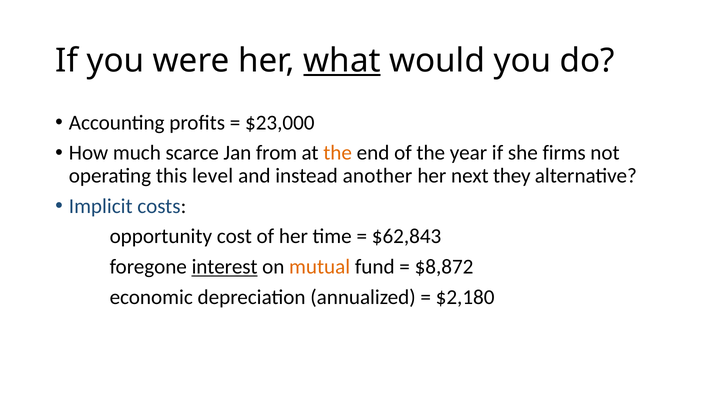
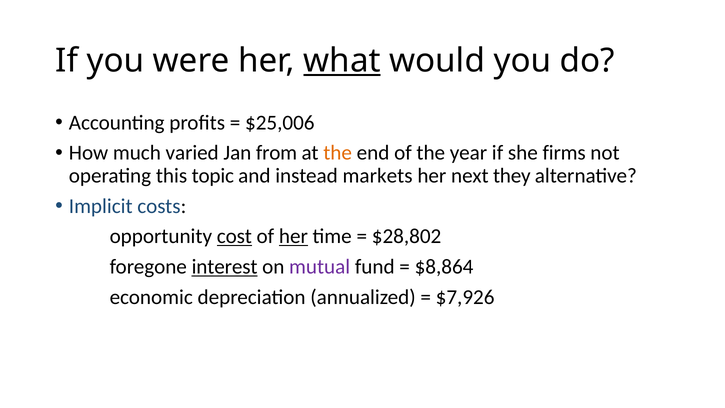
$23,000: $23,000 -> $25,006 (280, 123)
scarce: scarce -> varied (192, 153)
level: level -> topic (213, 176)
another: another -> markets (378, 176)
cost underline: none -> present (234, 236)
her underline: none -> present (293, 236)
$62,843: $62,843 -> $28,802 (407, 236)
mutual colour: orange -> purple (320, 267)
$8,872: $8,872 -> $8,864 (444, 267)
$2,180: $2,180 -> $7,926 (465, 297)
